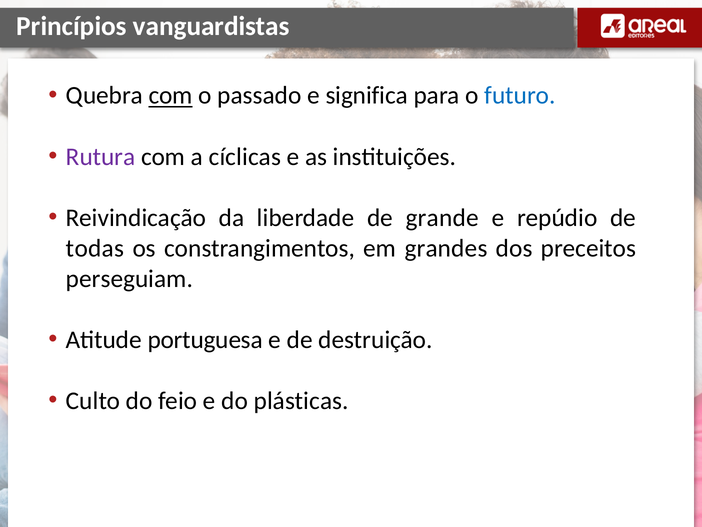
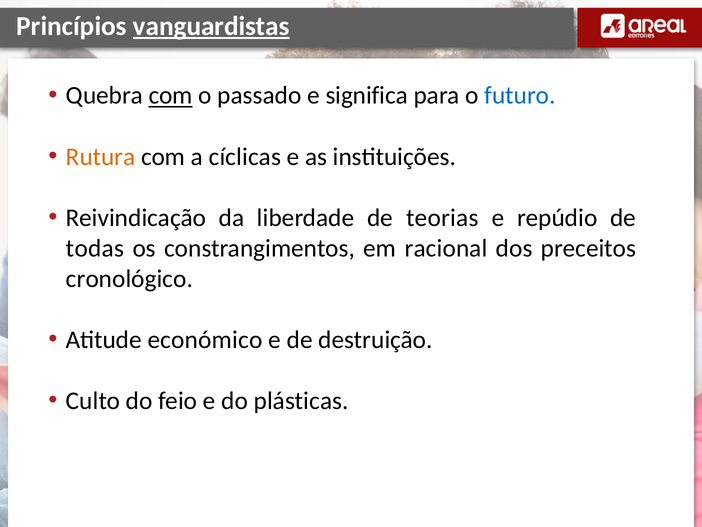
vanguardistas underline: none -> present (211, 26)
Rutura colour: purple -> orange (101, 156)
grande: grande -> teorias (442, 217)
grandes: grandes -> racional (446, 248)
perseguiam: perseguiam -> cronológico (129, 278)
portuguesa: portuguesa -> económico (205, 339)
